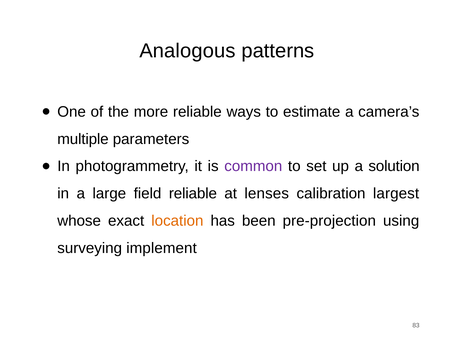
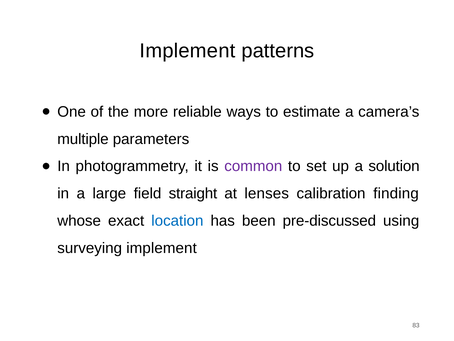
Analogous: Analogous -> Implement (188, 51)
field reliable: reliable -> straight (193, 193)
largest: largest -> finding (396, 193)
location colour: orange -> blue (177, 221)
pre-projection: pre-projection -> pre-discussed (329, 221)
